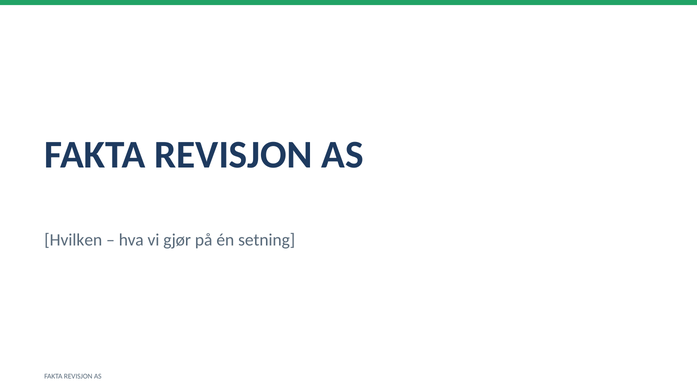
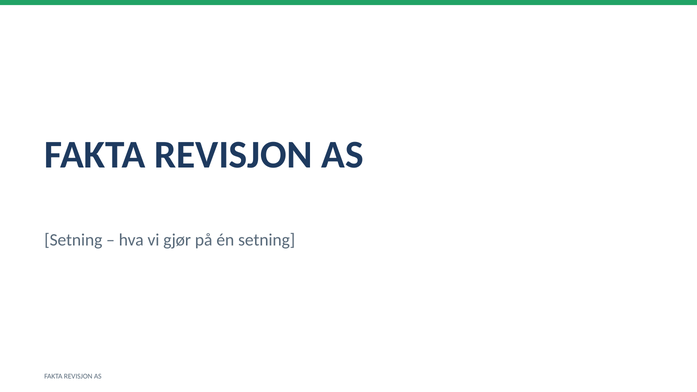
Hvilken: Hvilken -> Setning (73, 240)
